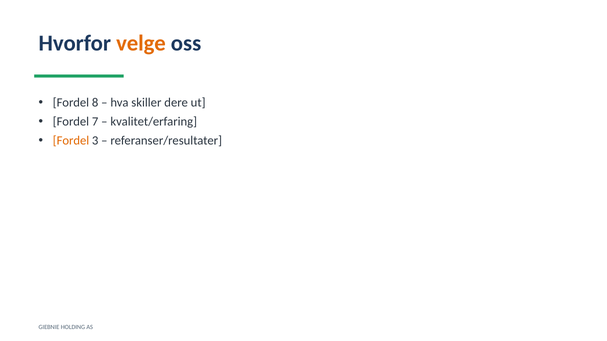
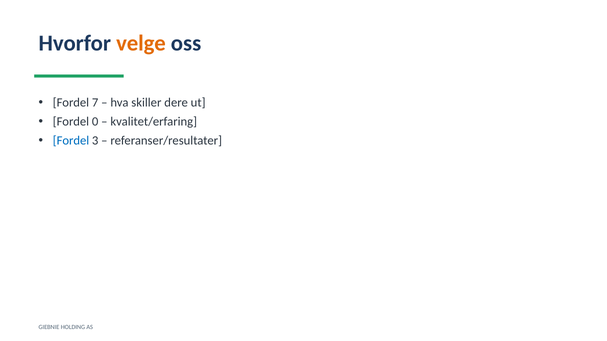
8: 8 -> 7 (95, 103)
7: 7 -> 0 (95, 122)
Fordel colour: orange -> blue (71, 141)
